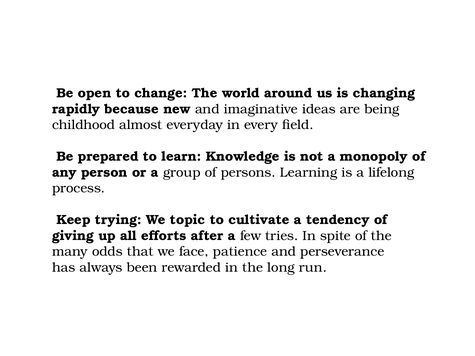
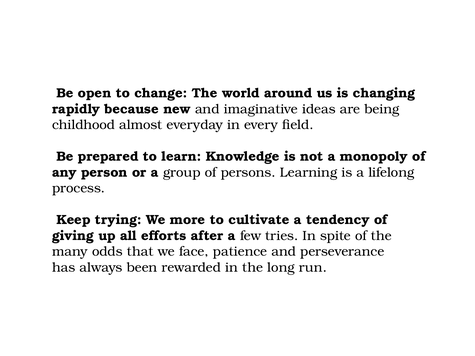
topic: topic -> more (188, 220)
